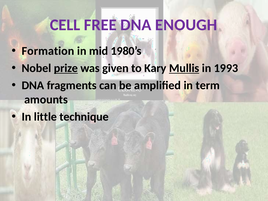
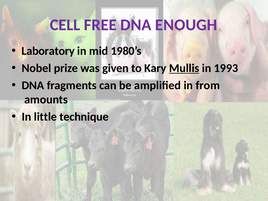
Formation: Formation -> Laboratory (48, 51)
prize underline: present -> none (66, 68)
term: term -> from (208, 85)
